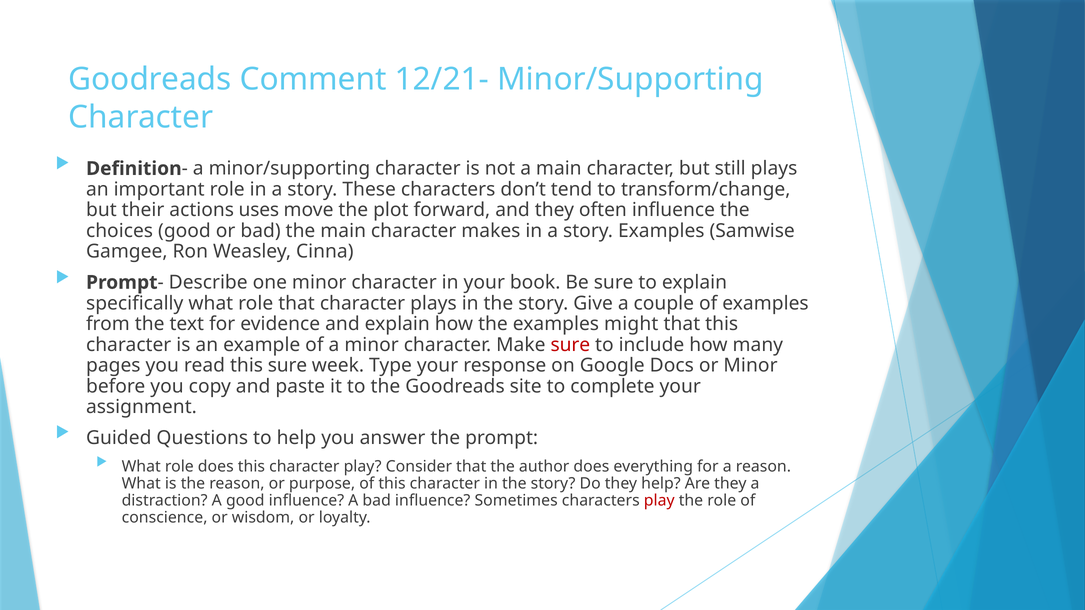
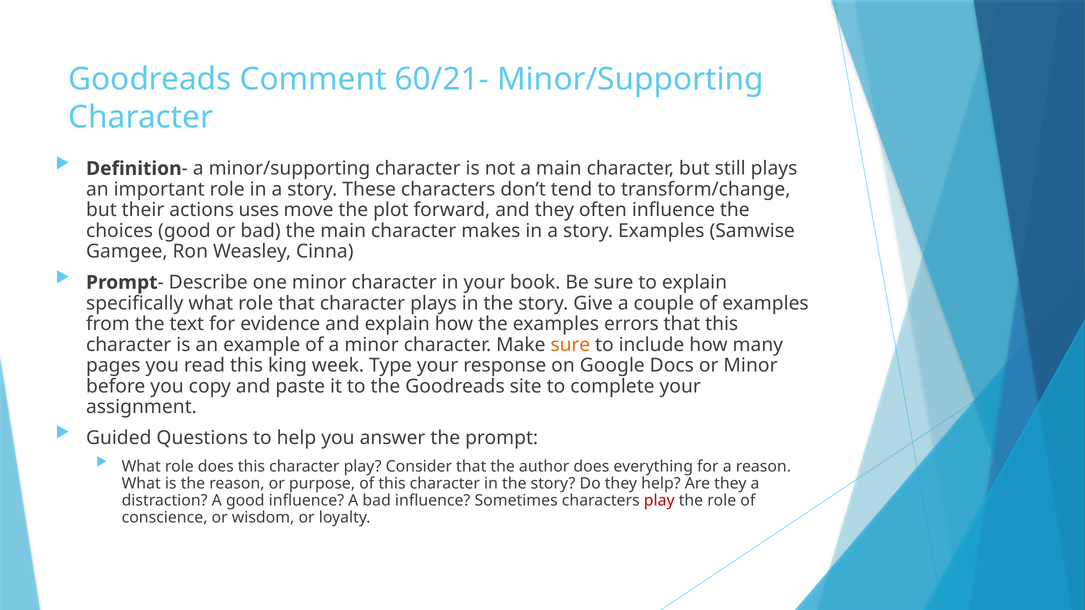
12/21-: 12/21- -> 60/21- (442, 80)
might: might -> errors (631, 324)
sure colour: red -> orange (570, 345)
this sure: sure -> king (287, 366)
